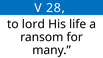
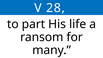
lord: lord -> part (33, 24)
